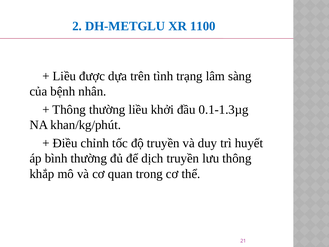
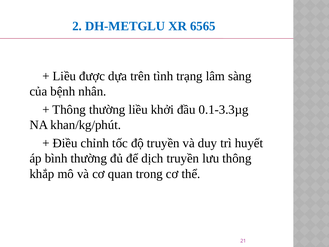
1100: 1100 -> 6565 (203, 26)
0.1-1.3µg: 0.1-1.3µg -> 0.1-3.3µg (224, 109)
